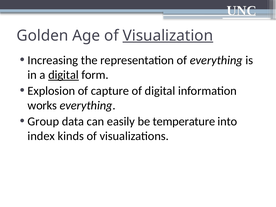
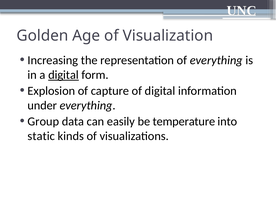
Visualization underline: present -> none (168, 36)
works: works -> under (42, 106)
index: index -> static (41, 136)
